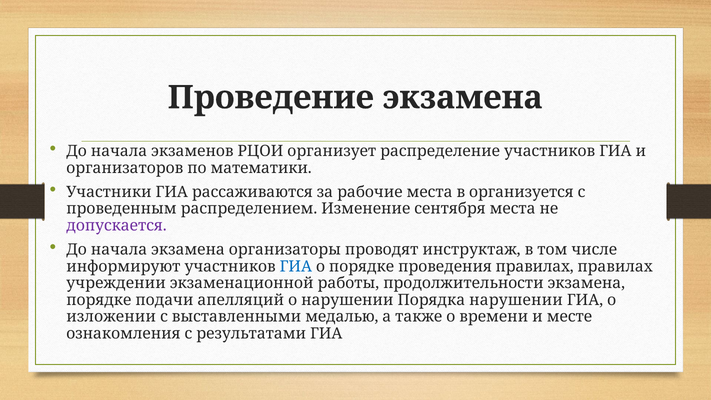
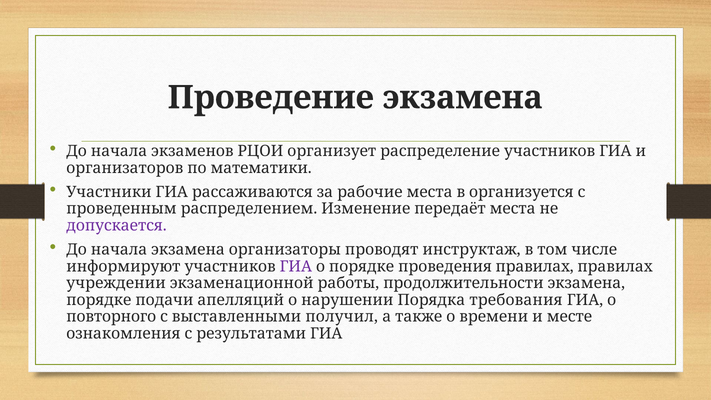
сентября: сентября -> передаёт (450, 209)
ГИА colour: blue -> purple (296, 266)
Порядка нарушении: нарушении -> требования (516, 300)
изложении: изложении -> повторного (111, 317)
медалью: медалью -> получил (342, 317)
